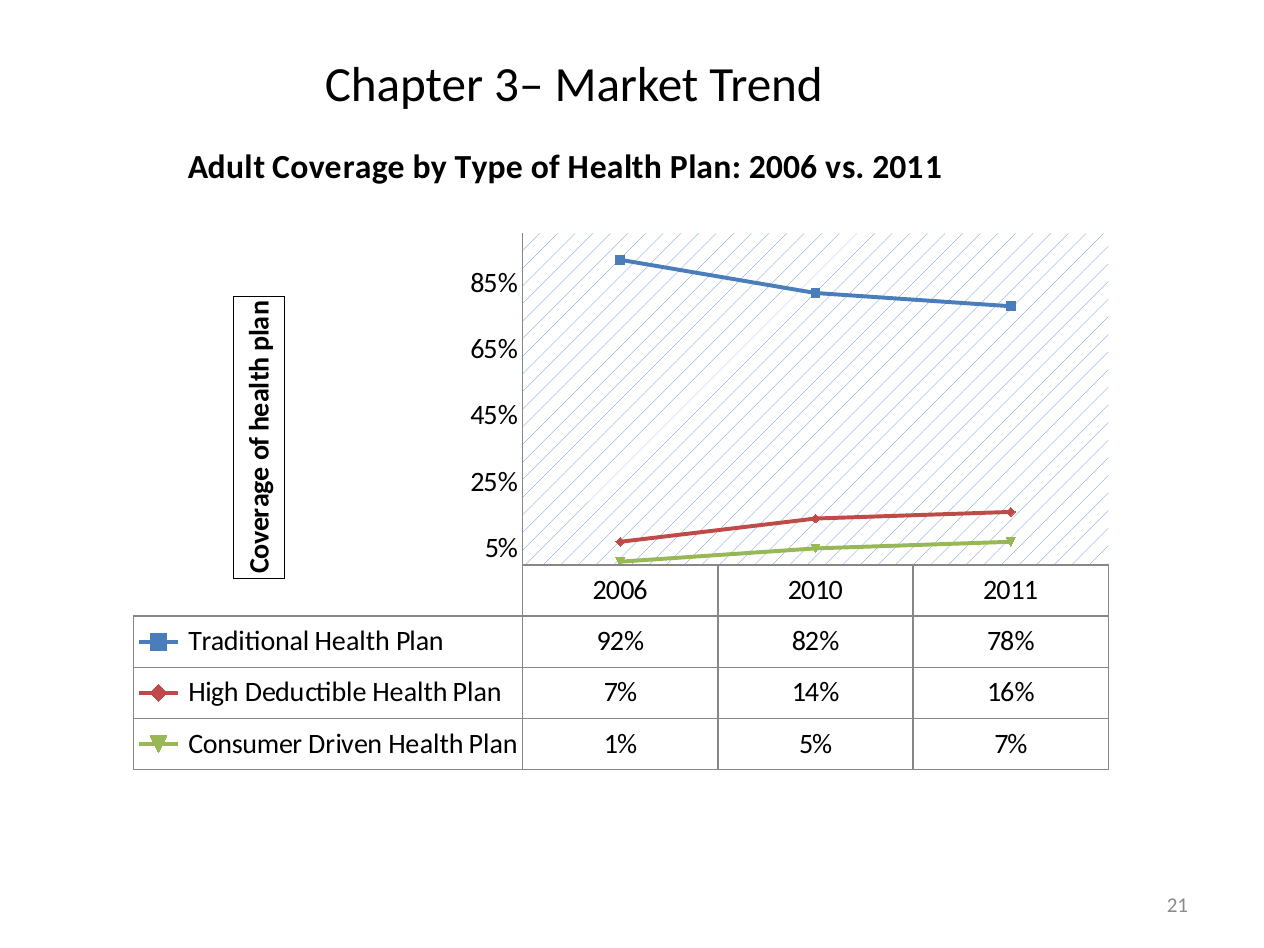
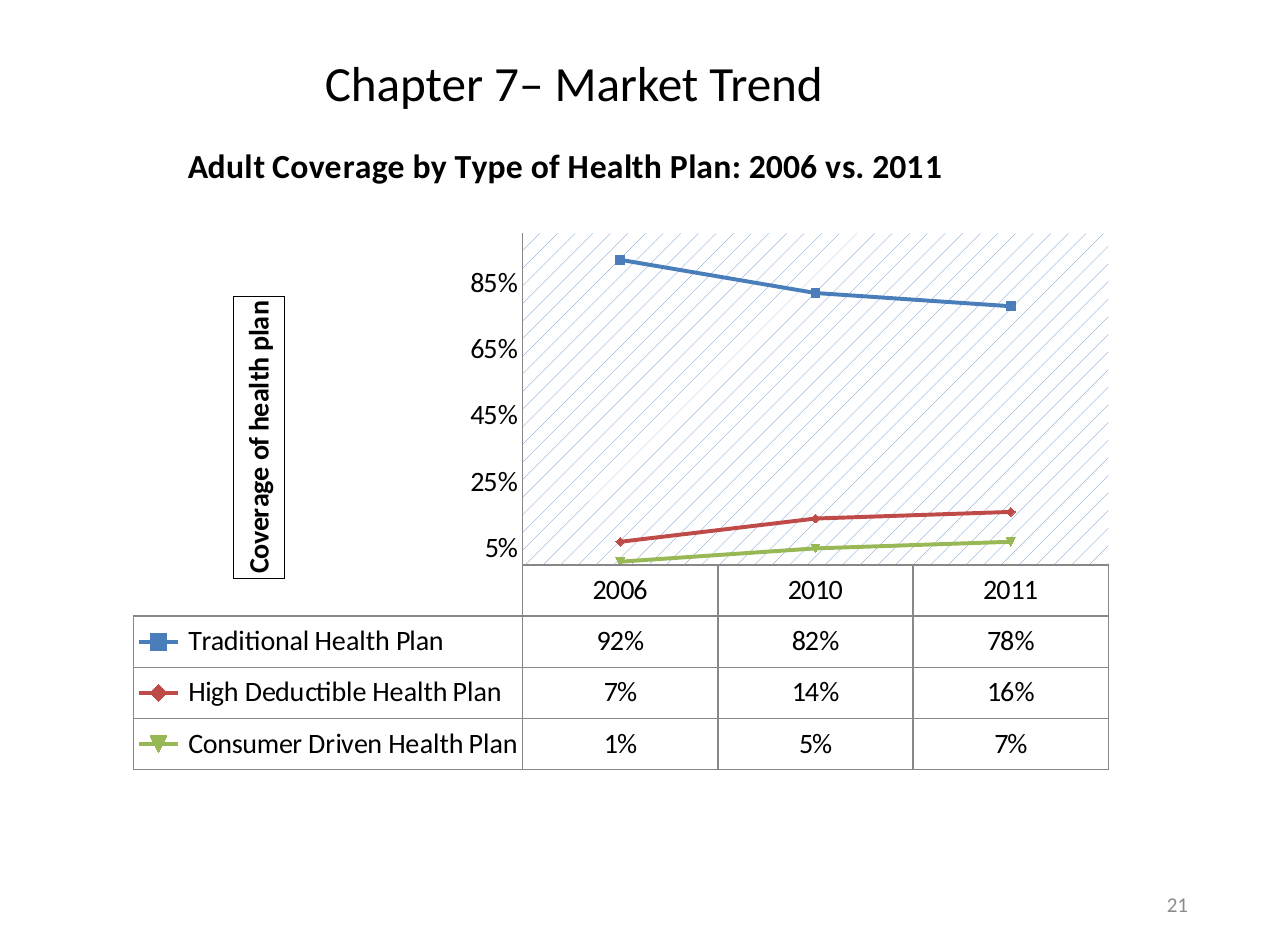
3–: 3– -> 7– (519, 85)
